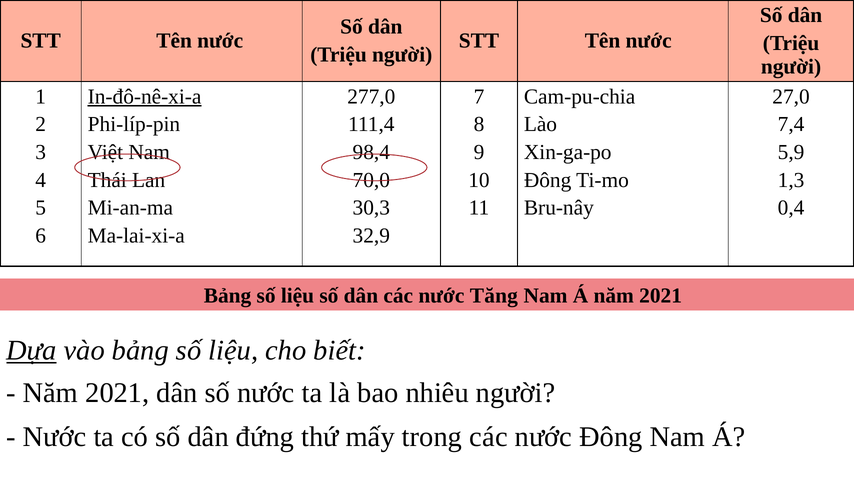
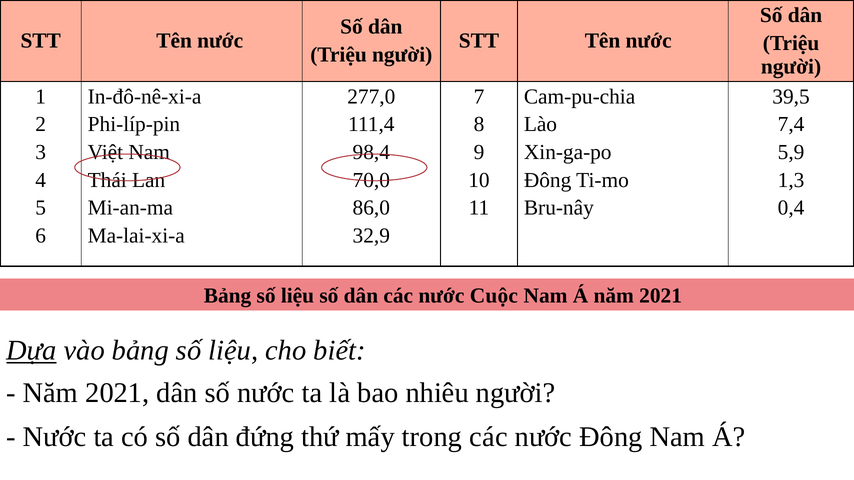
In-đô-nê-xi-a underline: present -> none (145, 97)
27,0: 27,0 -> 39,5 (791, 97)
30,3: 30,3 -> 86,0 (371, 208)
Tăng: Tăng -> Cuộc (494, 296)
